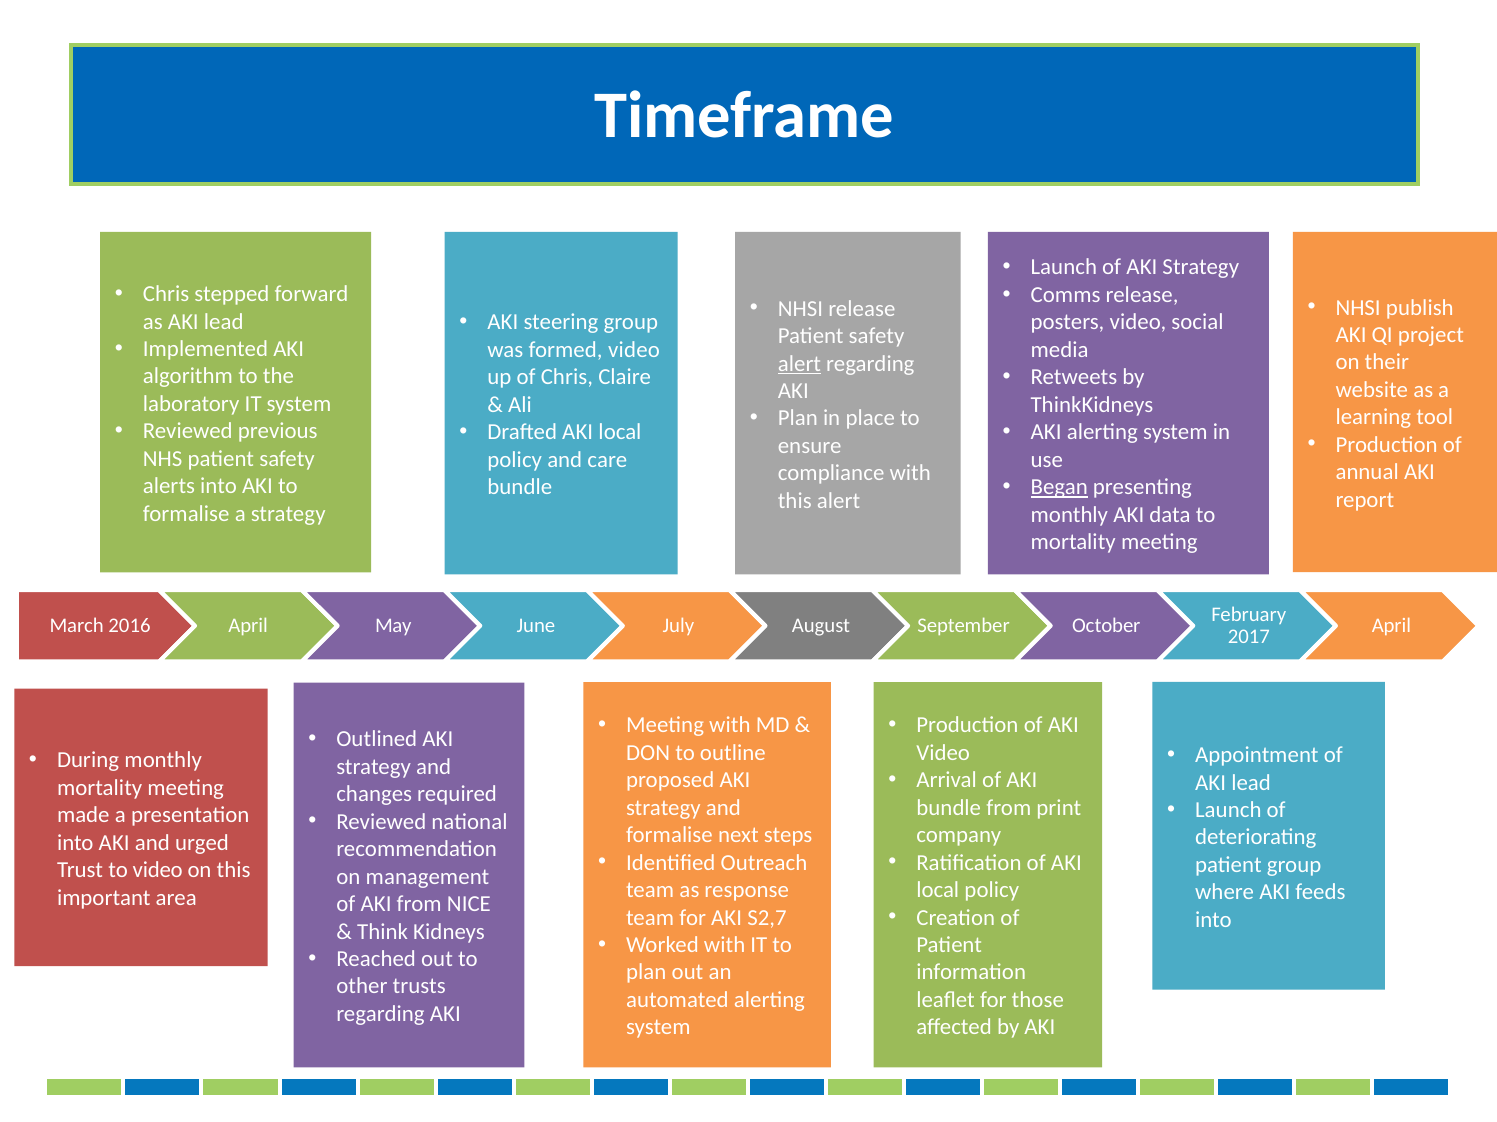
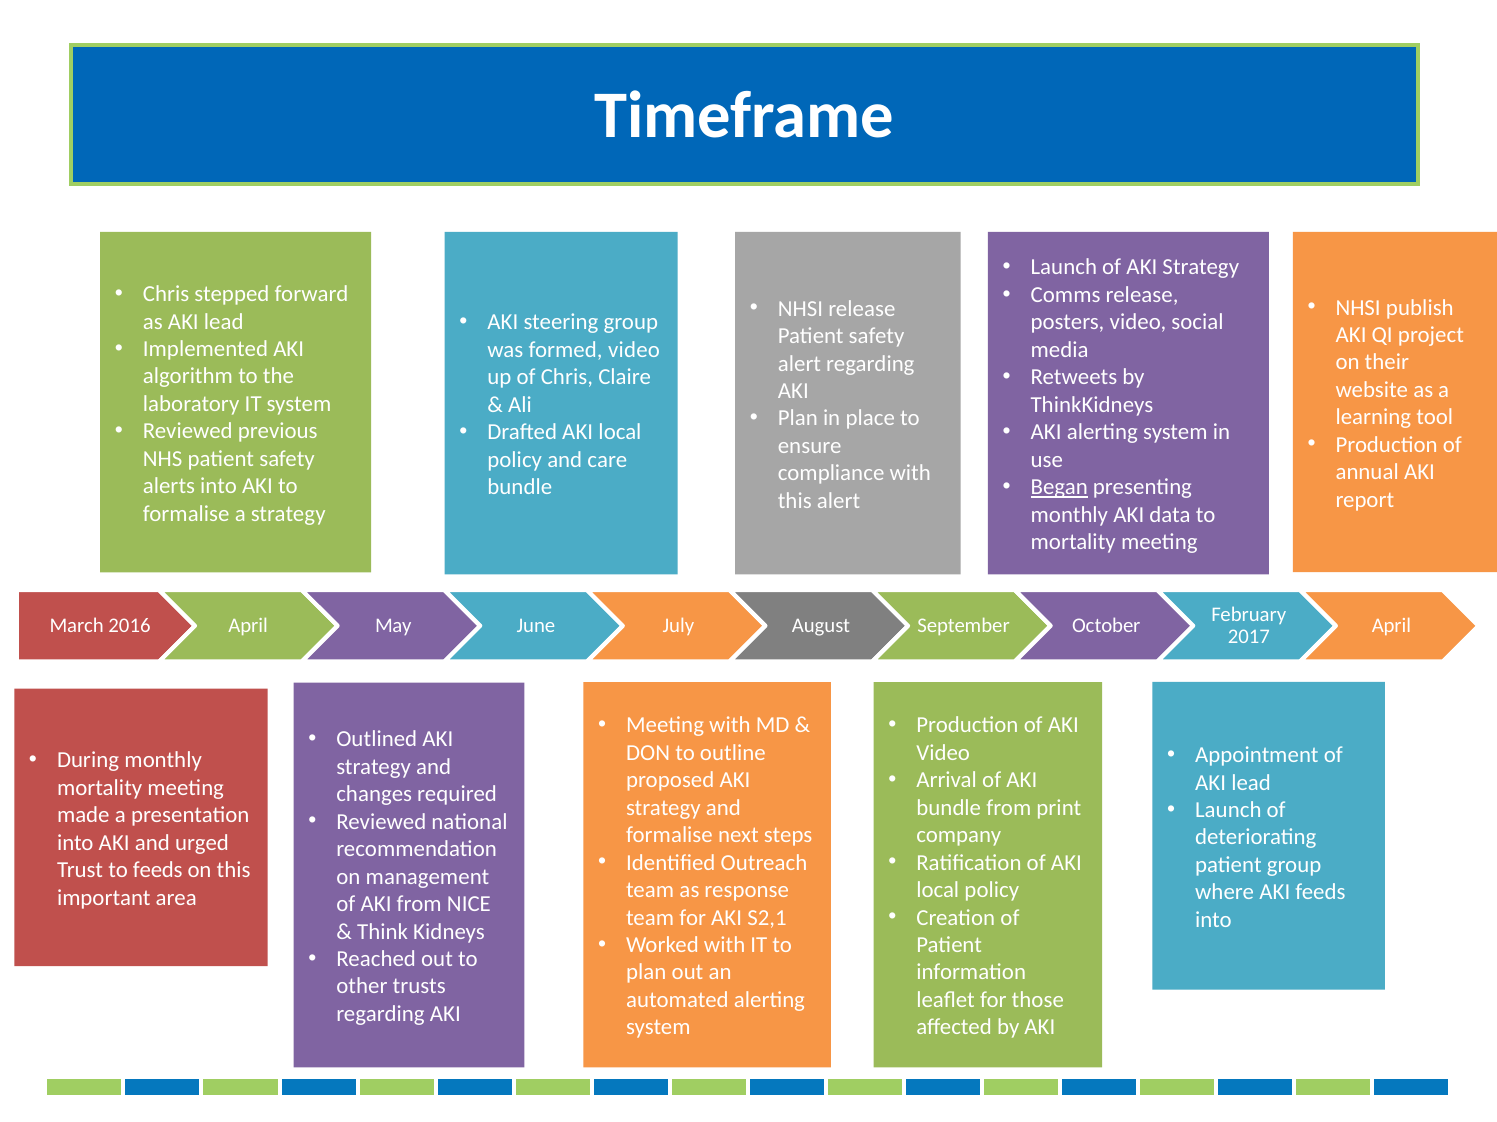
alert underline: present -> none (800, 364)
to video: video -> feeds (158, 871)
S2,7: S2,7 -> S2,1 (767, 918)
